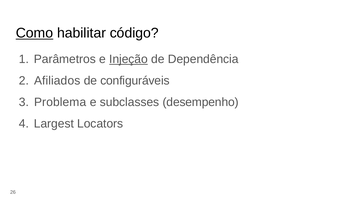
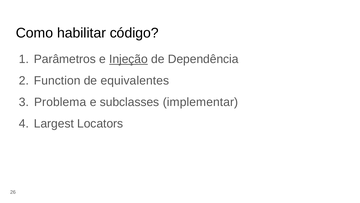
Como underline: present -> none (35, 33)
Afiliados: Afiliados -> Function (57, 80)
configuráveis: configuráveis -> equivalentes (135, 80)
desempenho: desempenho -> implementar (200, 102)
